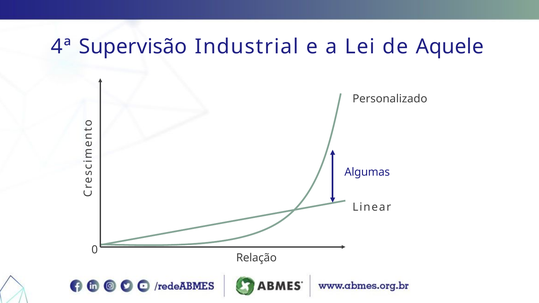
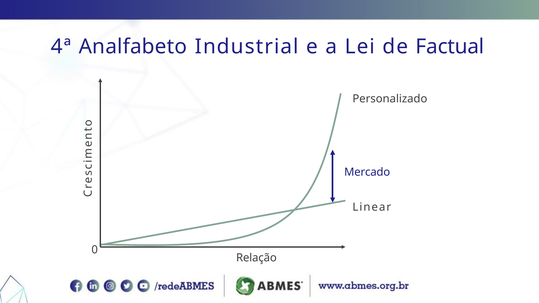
Supervisão: Supervisão -> Analfabeto (133, 47)
Aquele: Aquele -> Factual (450, 47)
Algumas: Algumas -> Mercado (367, 172)
